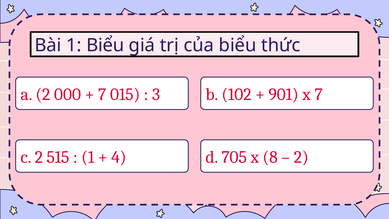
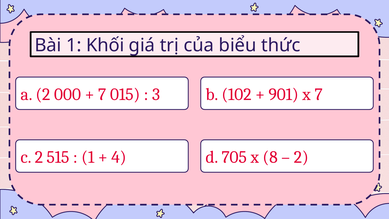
1 Biểu: Biểu -> Khối (105, 45)
